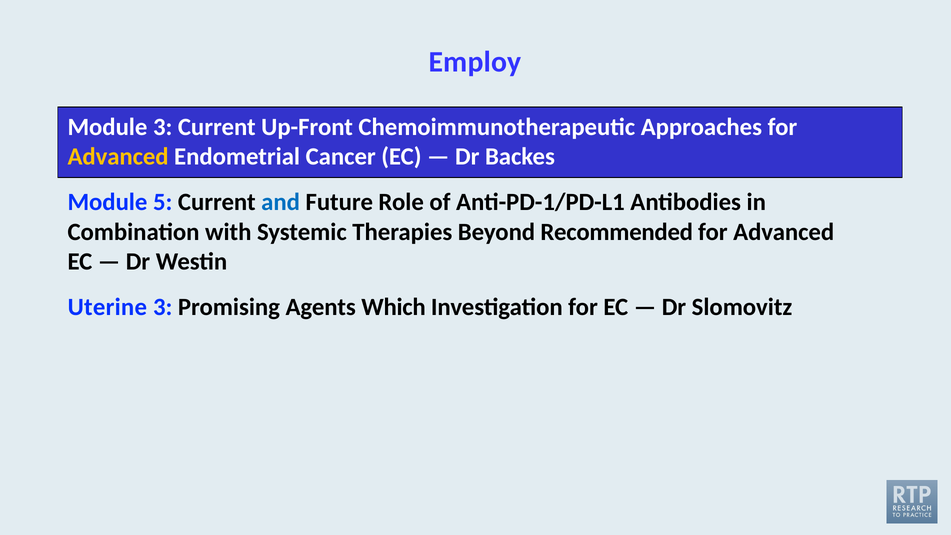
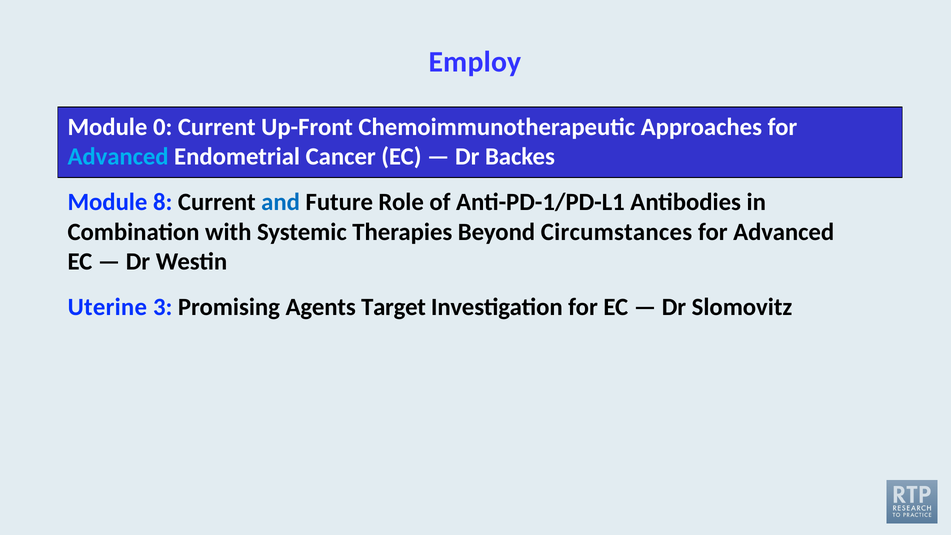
Module 3: 3 -> 0 (163, 127)
Advanced colour: yellow -> light blue (118, 157)
5: 5 -> 8 (163, 202)
Recommended: Recommended -> Circumstances (616, 232)
Which: Which -> Target (394, 307)
